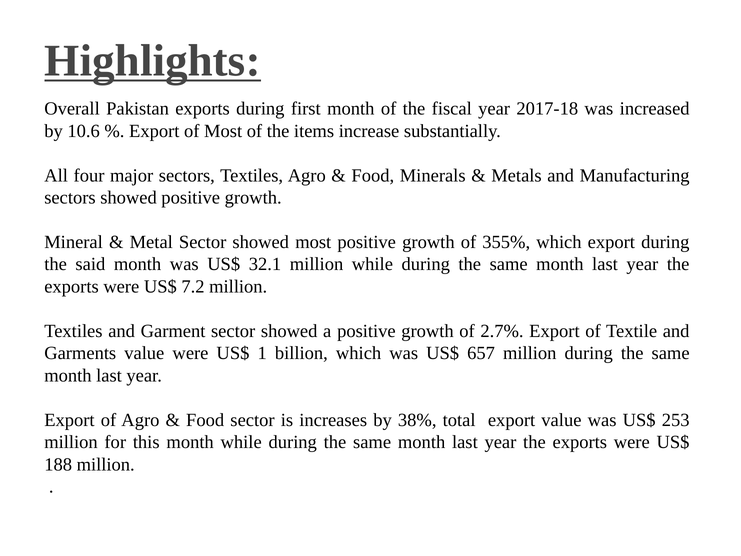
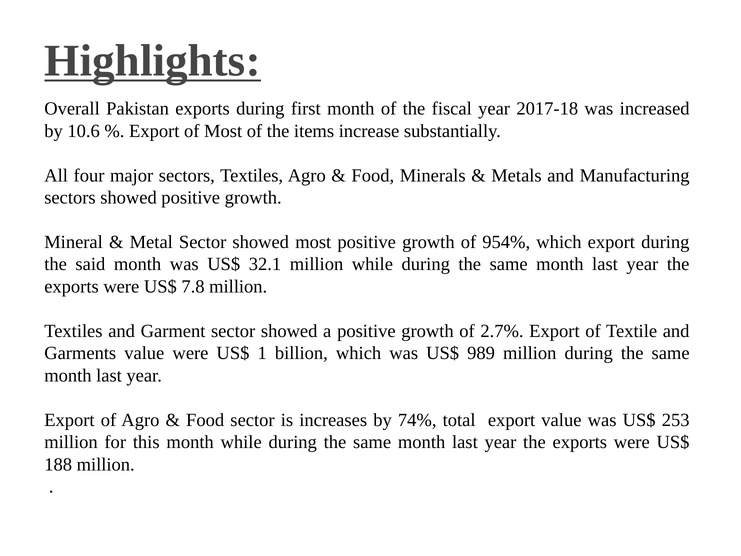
355%: 355% -> 954% (506, 242)
7.2: 7.2 -> 7.8 (193, 286)
657: 657 -> 989 (481, 353)
38%: 38% -> 74% (417, 420)
